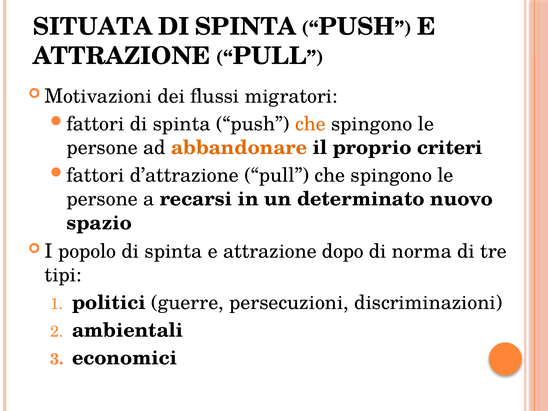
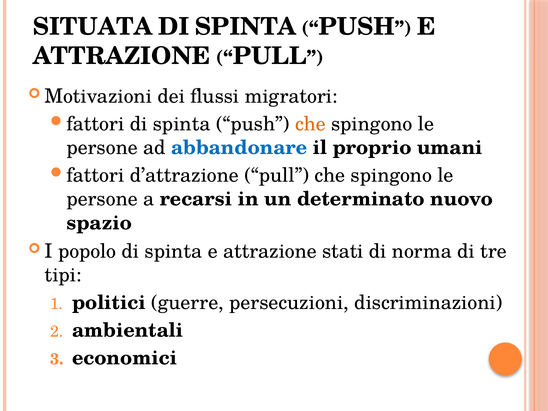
abbandonare colour: orange -> blue (239, 148)
criteri: criteri -> umani (450, 148)
dopo: dopo -> stati (343, 251)
